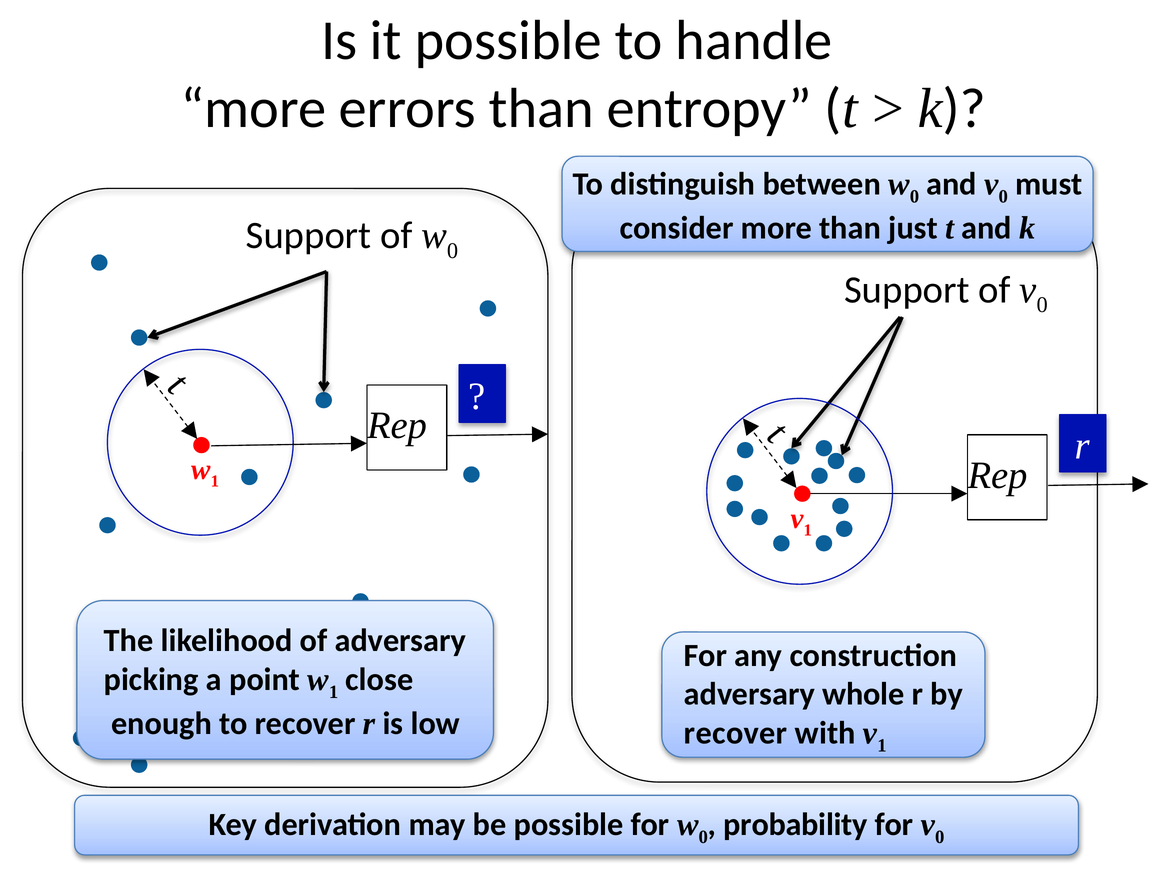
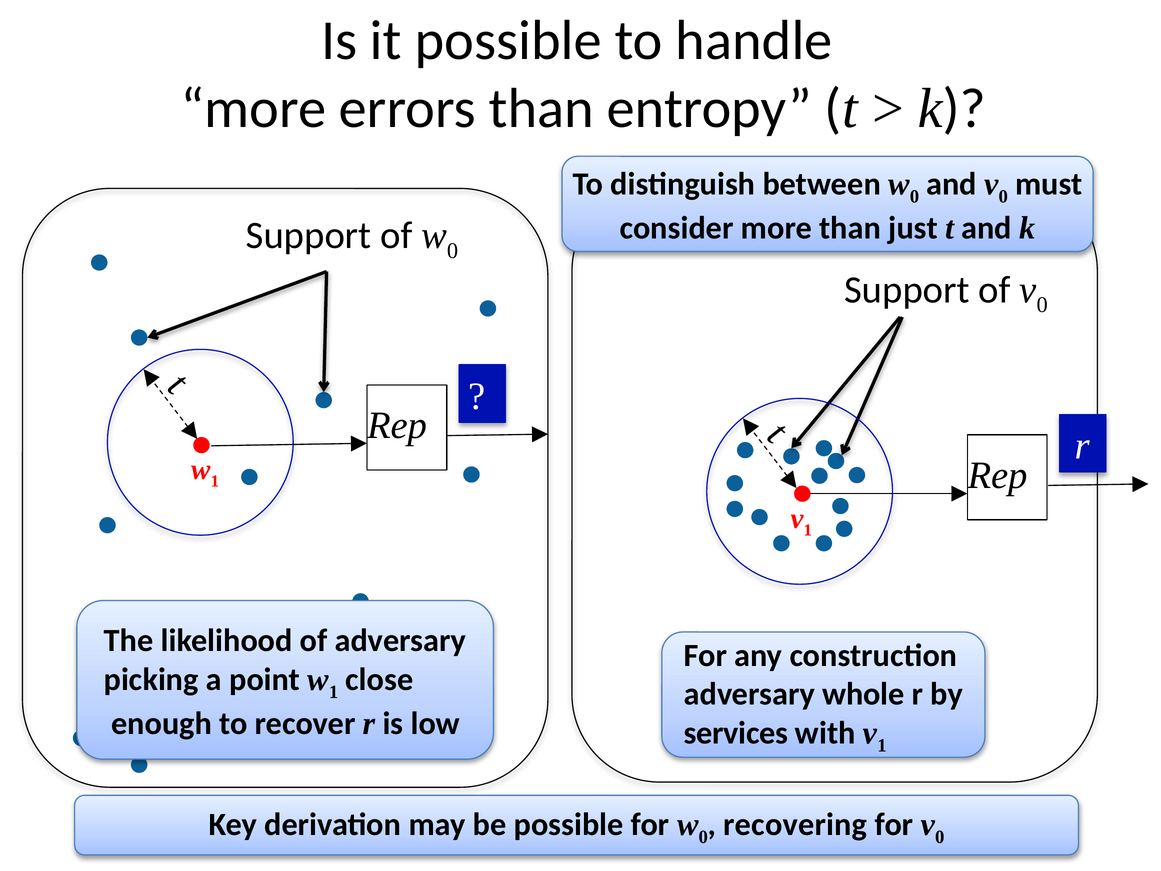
recover: recover -> services (736, 733)
probability: probability -> recovering (795, 824)
